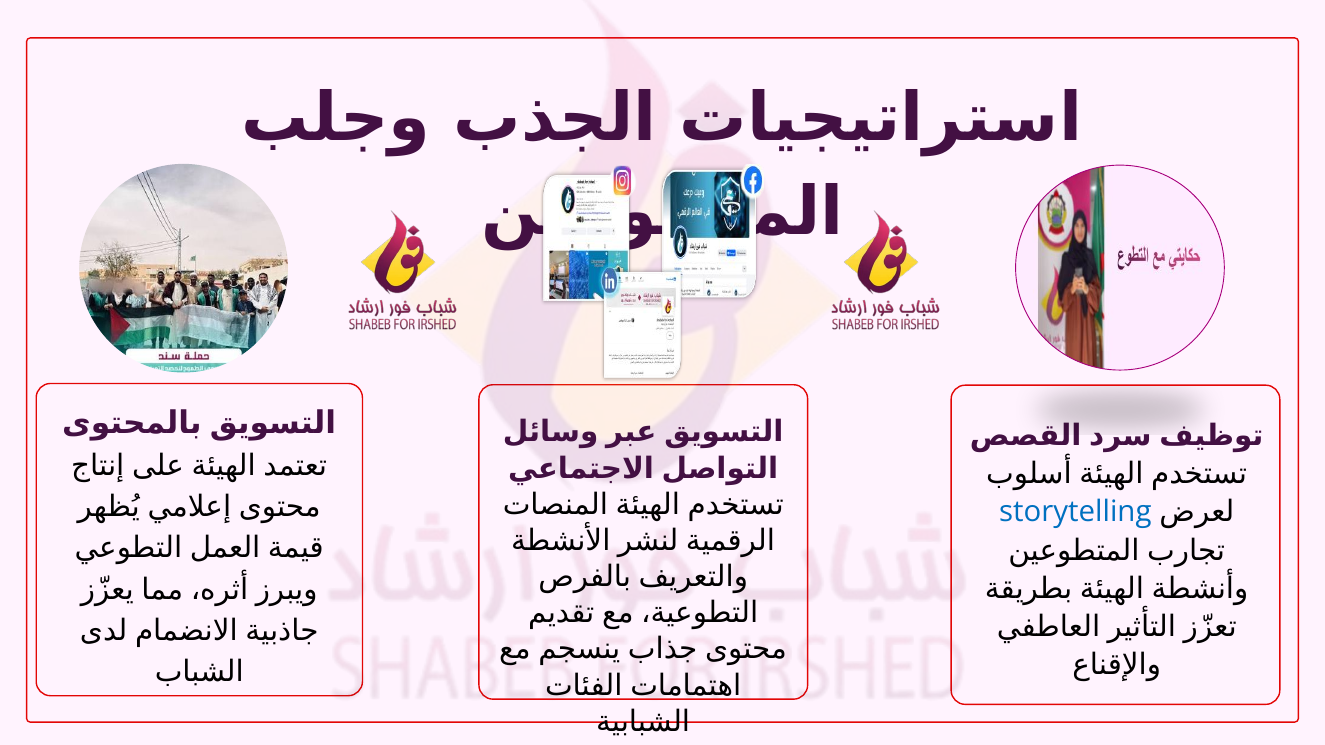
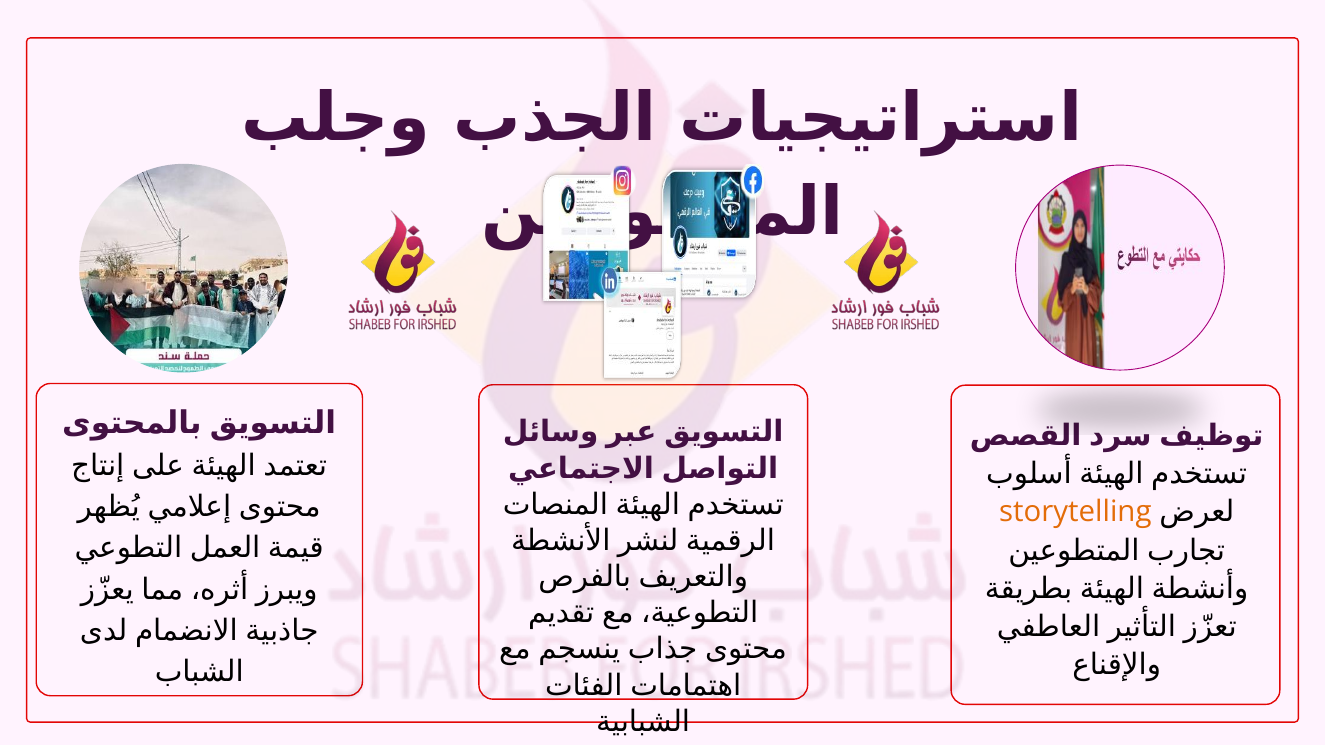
storytelling colour: blue -> orange (1075, 512)
